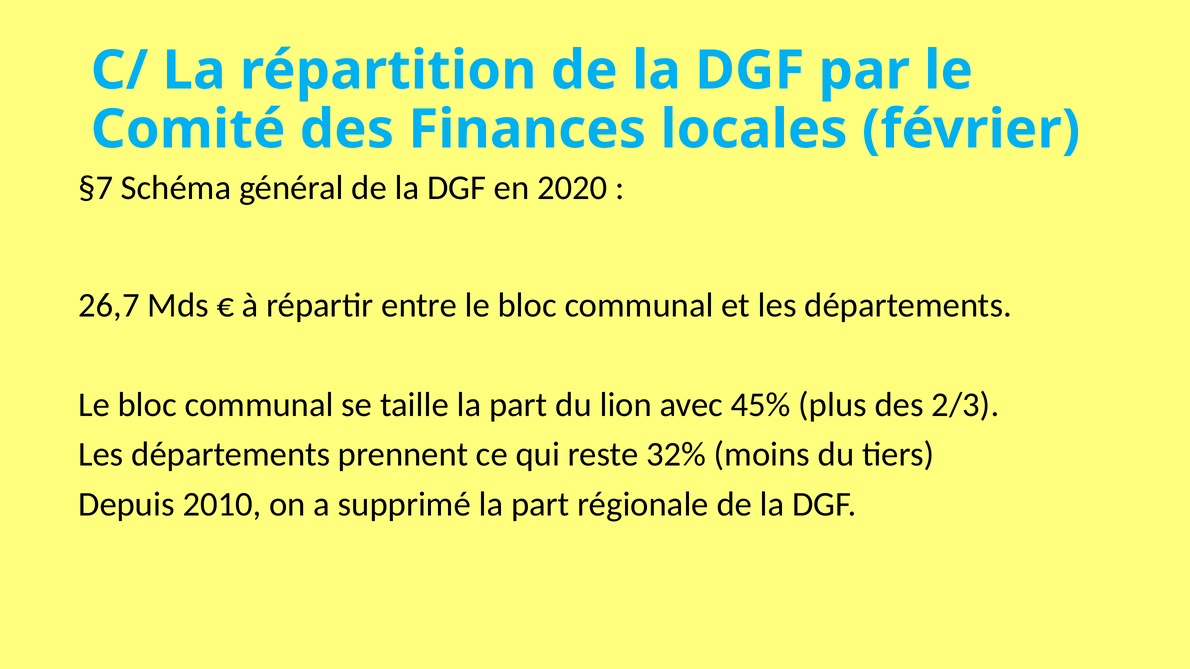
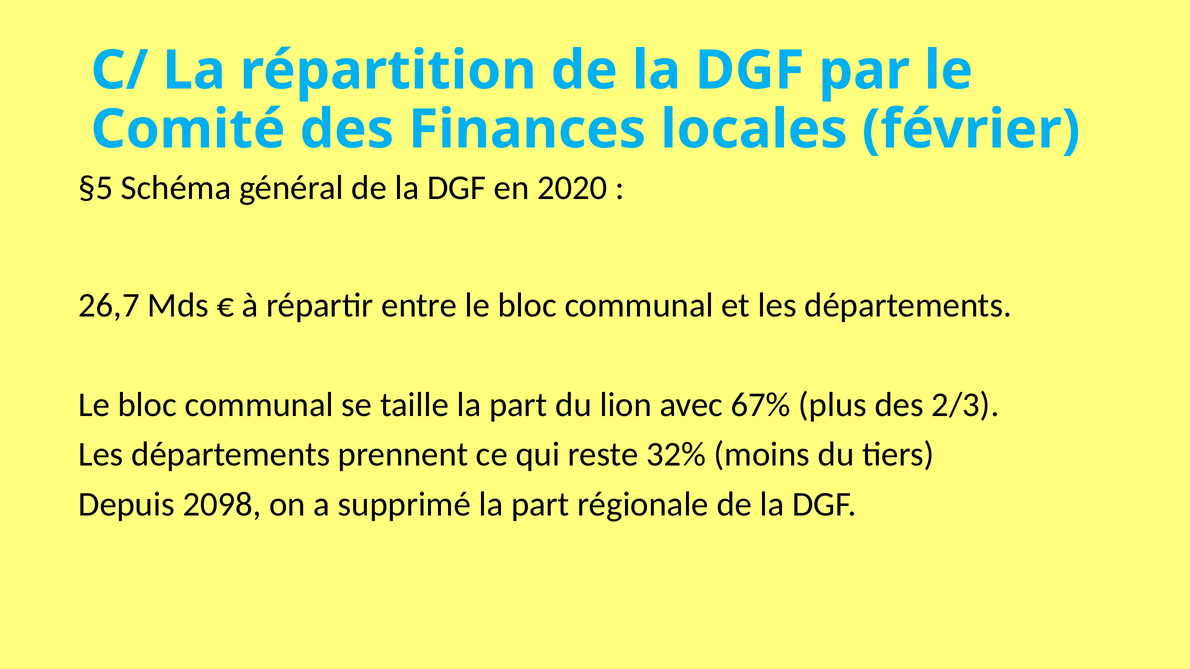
§7: §7 -> §5 (96, 188)
45%: 45% -> 67% (761, 405)
2010: 2010 -> 2098 (222, 505)
